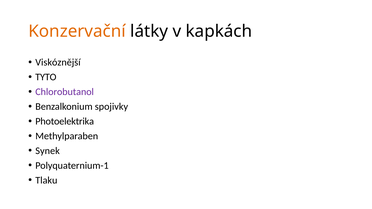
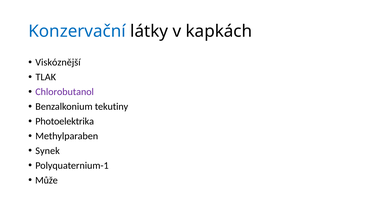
Konzervační colour: orange -> blue (77, 31)
TYTO: TYTO -> TLAK (46, 77)
spojivky: spojivky -> tekutiny (111, 107)
Tlaku: Tlaku -> Může (46, 180)
